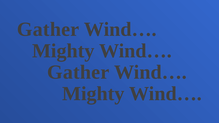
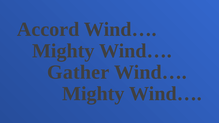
Gather: Gather -> Accord (48, 29)
